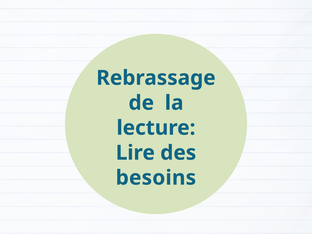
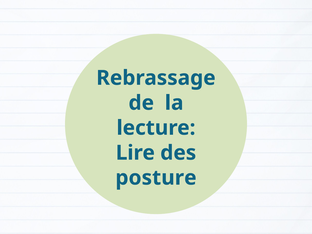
besoins: besoins -> posture (156, 178)
